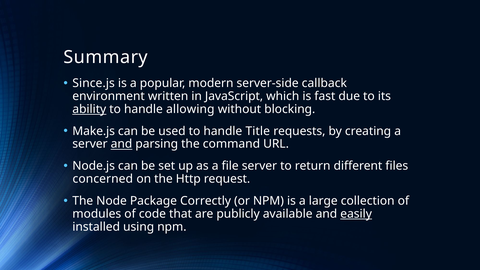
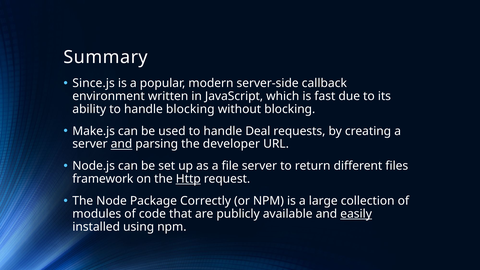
ability underline: present -> none (89, 109)
handle allowing: allowing -> blocking (190, 109)
Title: Title -> Deal (258, 131)
command: command -> developer (231, 144)
concerned: concerned -> framework (103, 179)
Http underline: none -> present (188, 179)
